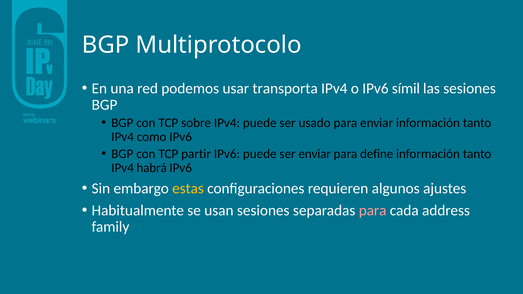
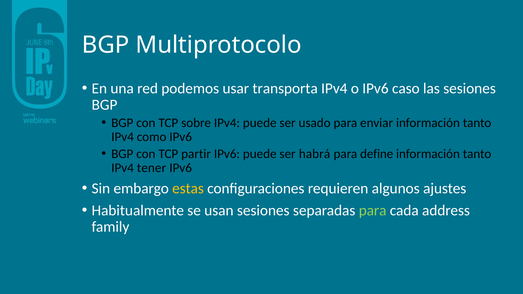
símil: símil -> caso (406, 88)
ser enviar: enviar -> habrá (315, 154)
habrá: habrá -> tener (152, 168)
para colour: pink -> light green (373, 211)
